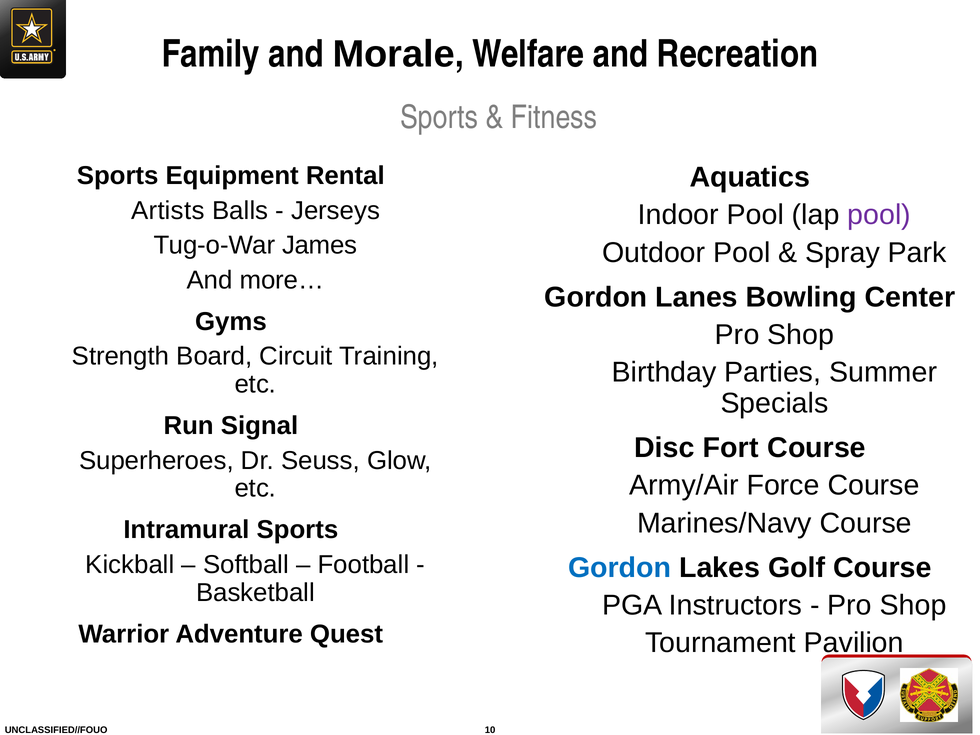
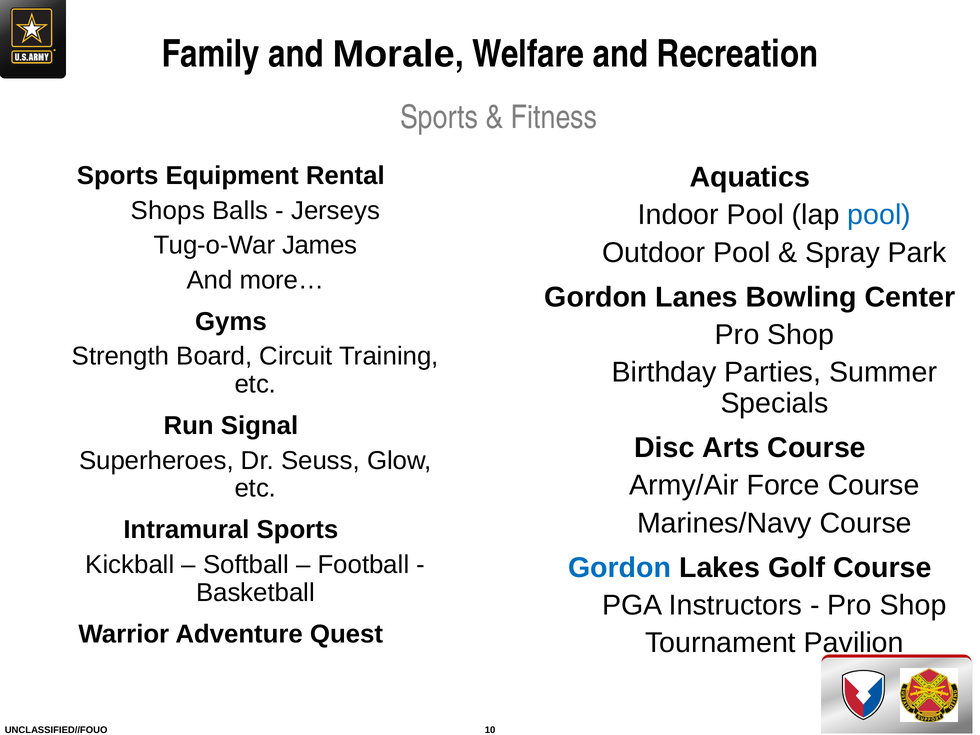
Artists: Artists -> Shops (168, 211)
pool colour: purple -> blue (879, 215)
Fort: Fort -> Arts (731, 448)
